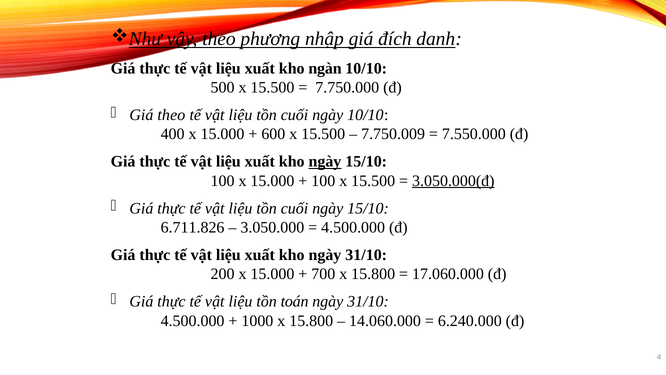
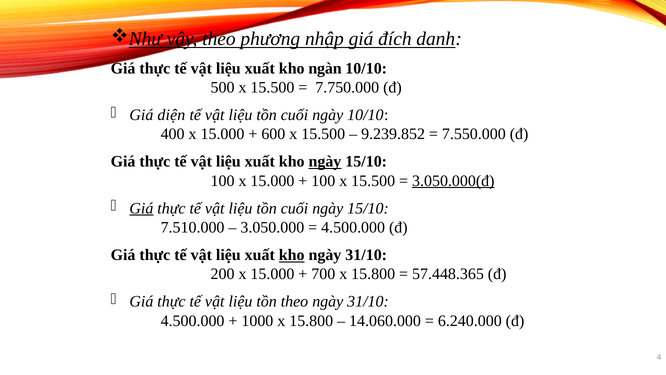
Giá theo: theo -> diện (171, 115)
7.750.009: 7.750.009 -> 9.239.852 (393, 134)
Giá underline: none -> present (141, 208)
6.711.826: 6.711.826 -> 7.510.000 (193, 227)
kho underline: none -> present (292, 255)
17.060.000: 17.060.000 -> 57.448.365 (448, 274)
tồn toán: toán -> theo (294, 301)
